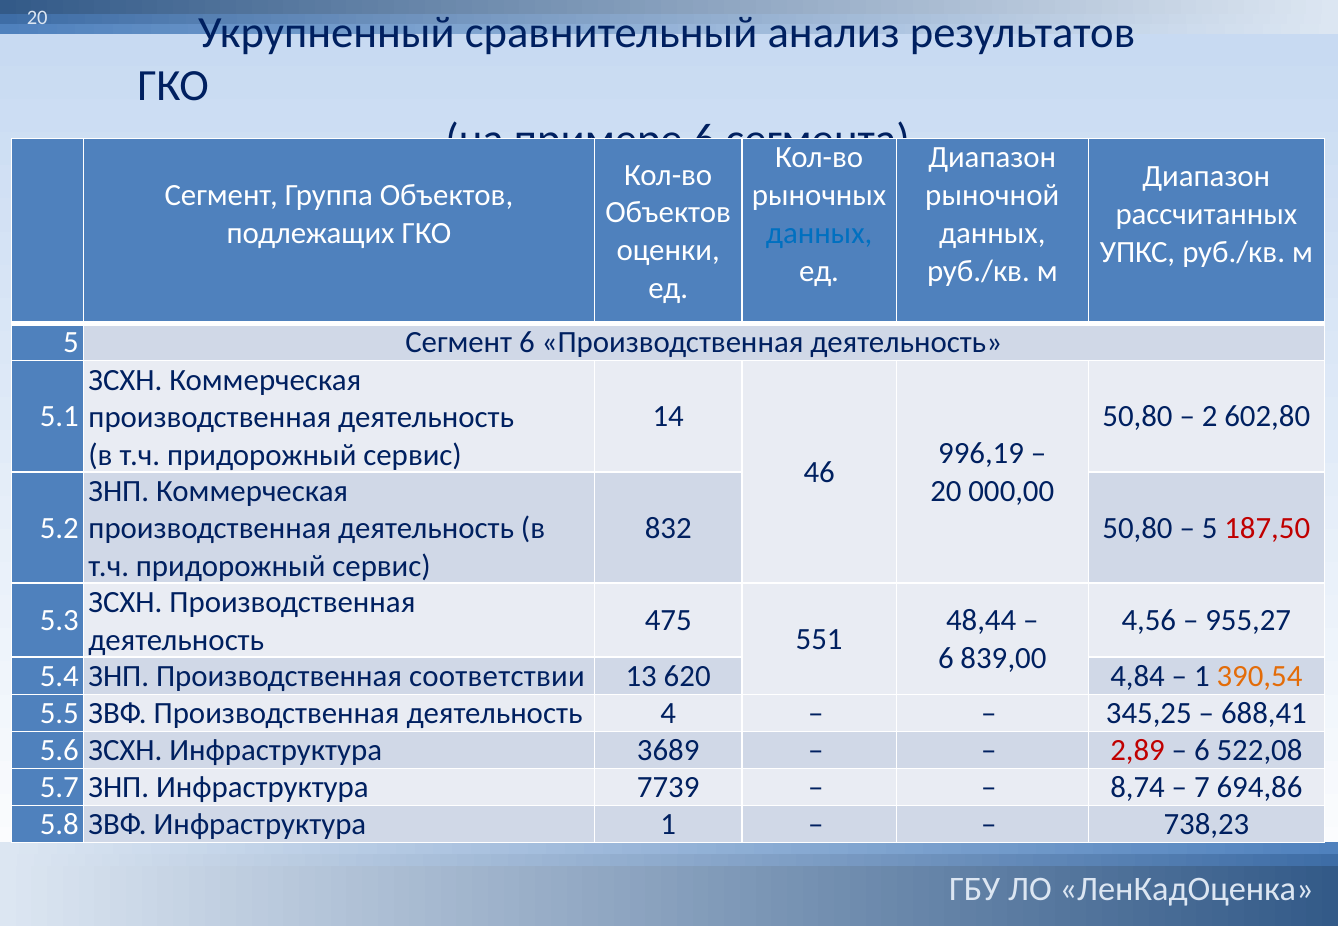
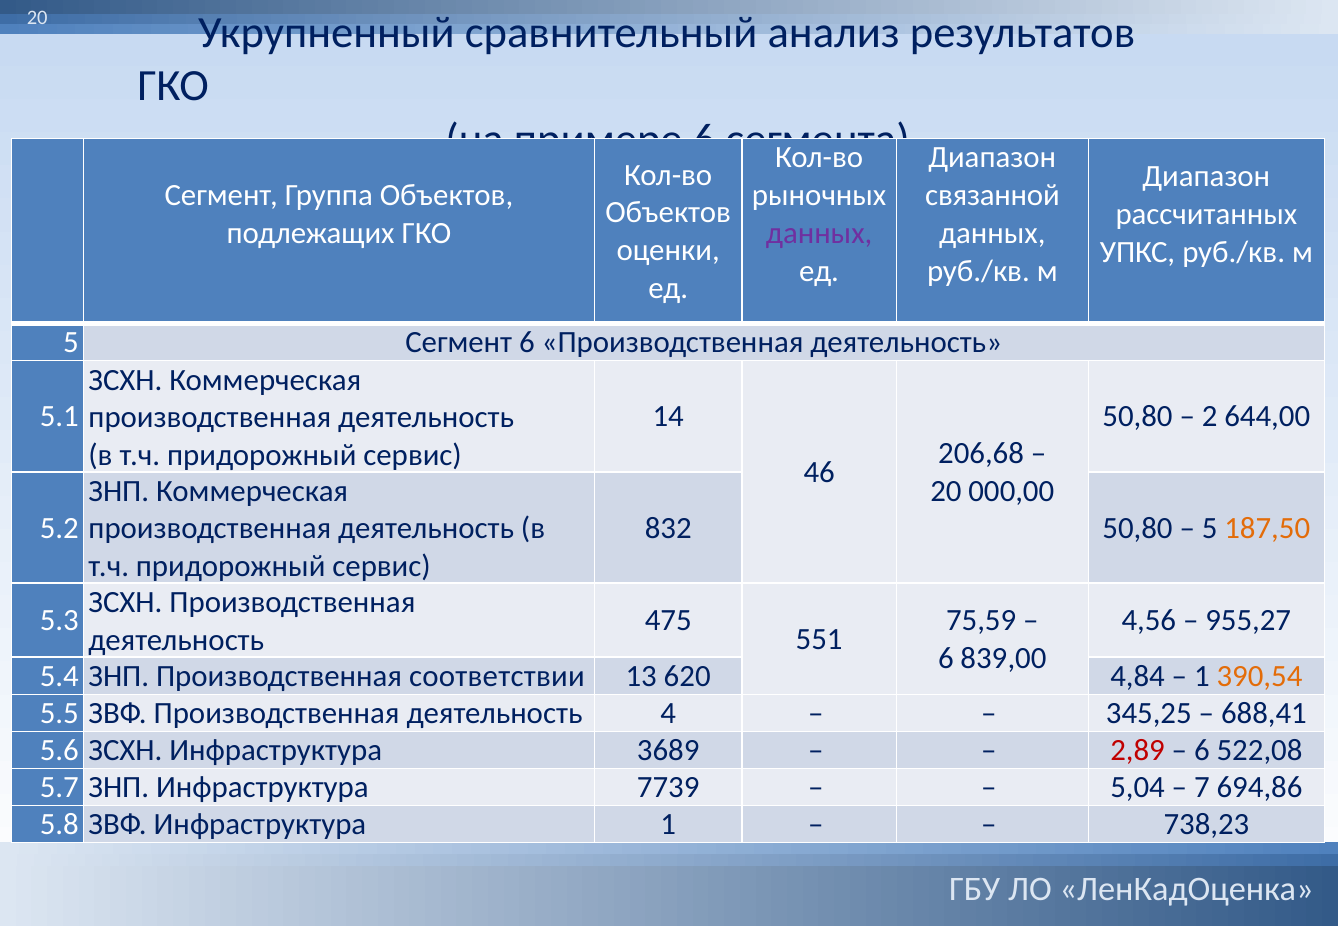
рыночной: рыночной -> связанной (992, 196)
данных colour: blue -> purple (819, 233)
602,80: 602,80 -> 644,00 (1267, 417)
996,19: 996,19 -> 206,68 (981, 454)
187,50 colour: red -> orange (1267, 528)
48,44: 48,44 -> 75,59 (981, 620)
8,74: 8,74 -> 5,04 (1138, 788)
